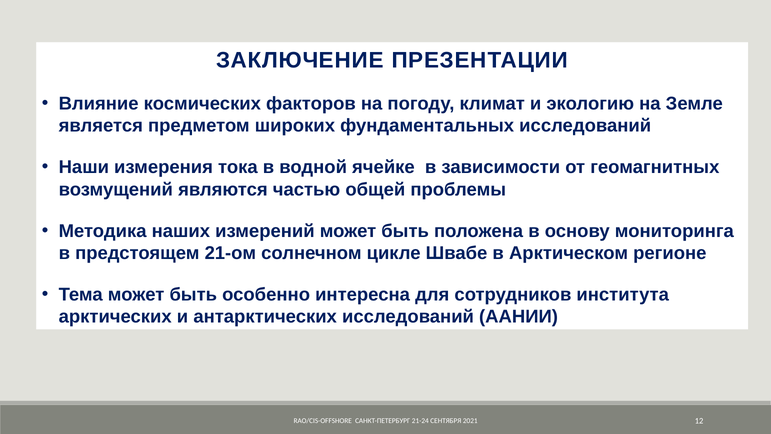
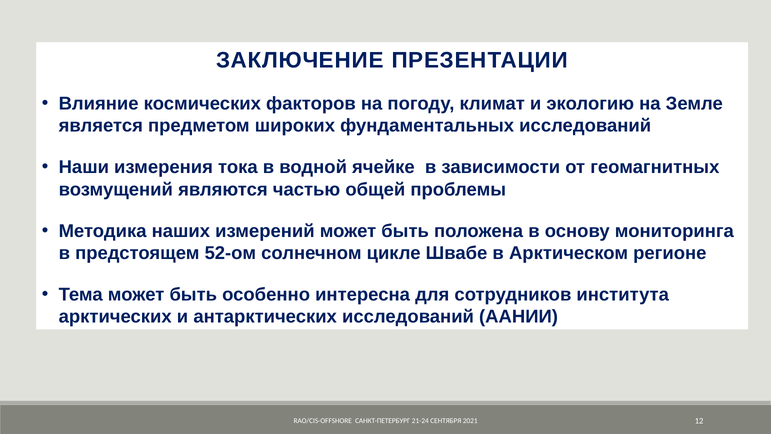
21-ом: 21-ом -> 52-ом (230, 253)
